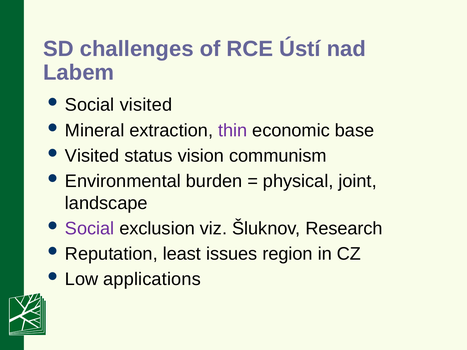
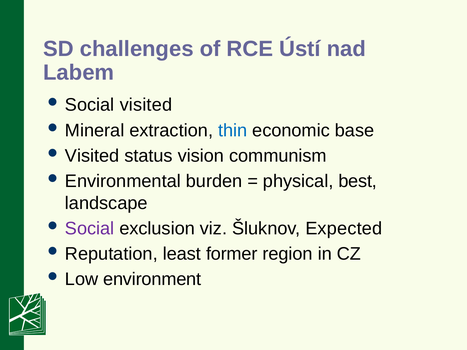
thin colour: purple -> blue (233, 130)
joint: joint -> best (358, 181)
Research: Research -> Expected (344, 229)
issues: issues -> former (232, 254)
applications: applications -> environment (152, 280)
